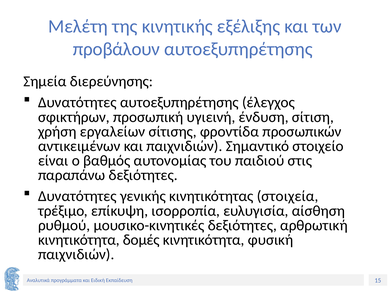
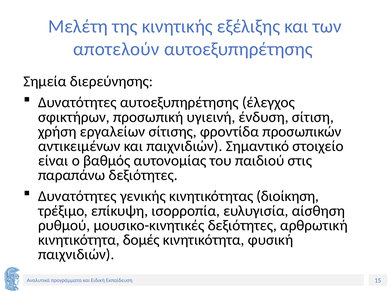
προβάλουν: προβάλουν -> αποτελούν (116, 49)
στοιχεία: στοιχεία -> διοίκηση (288, 197)
